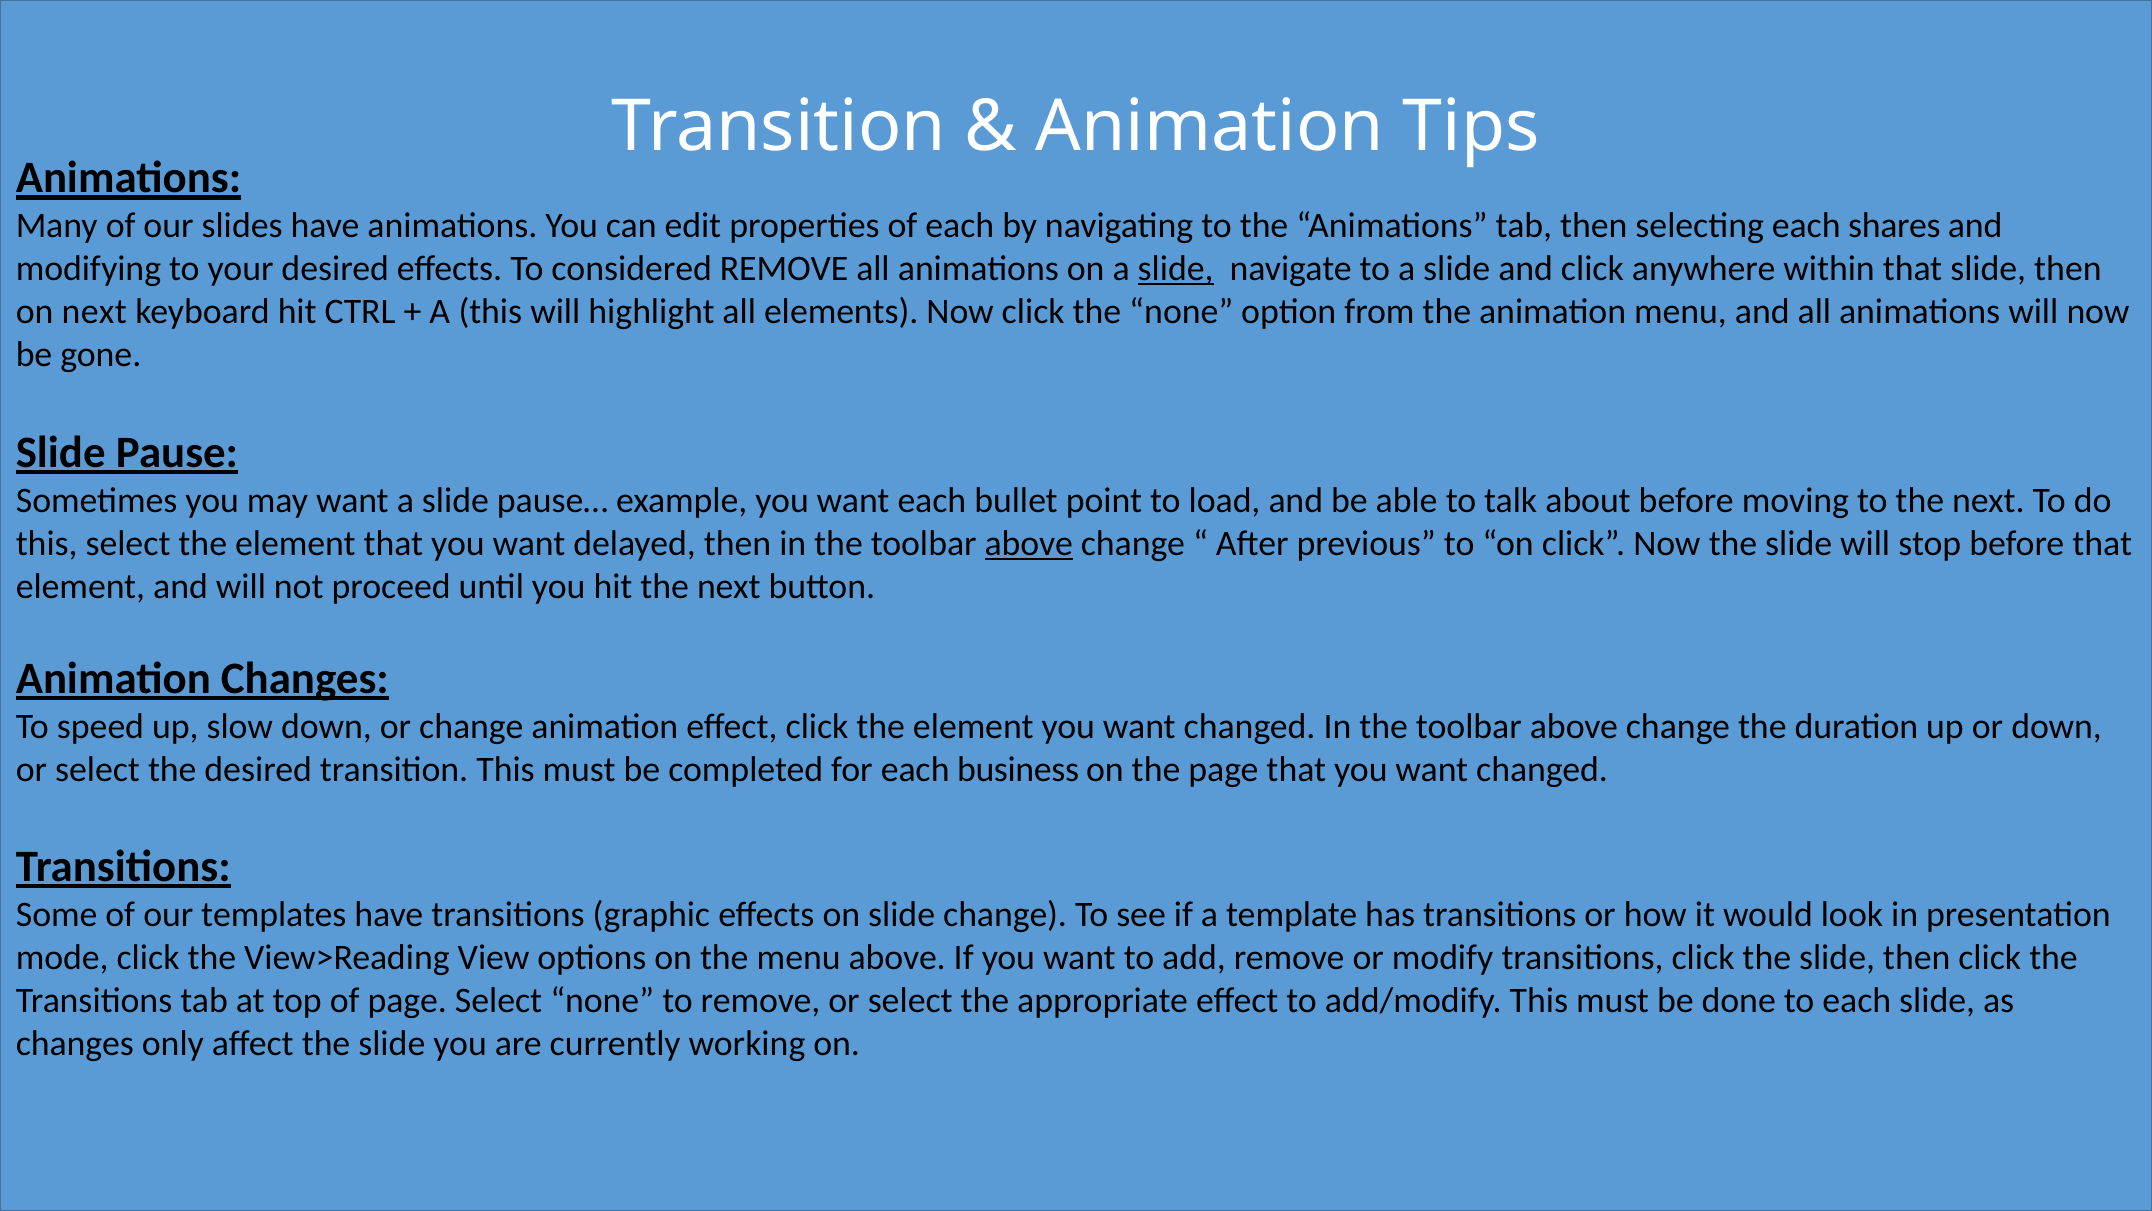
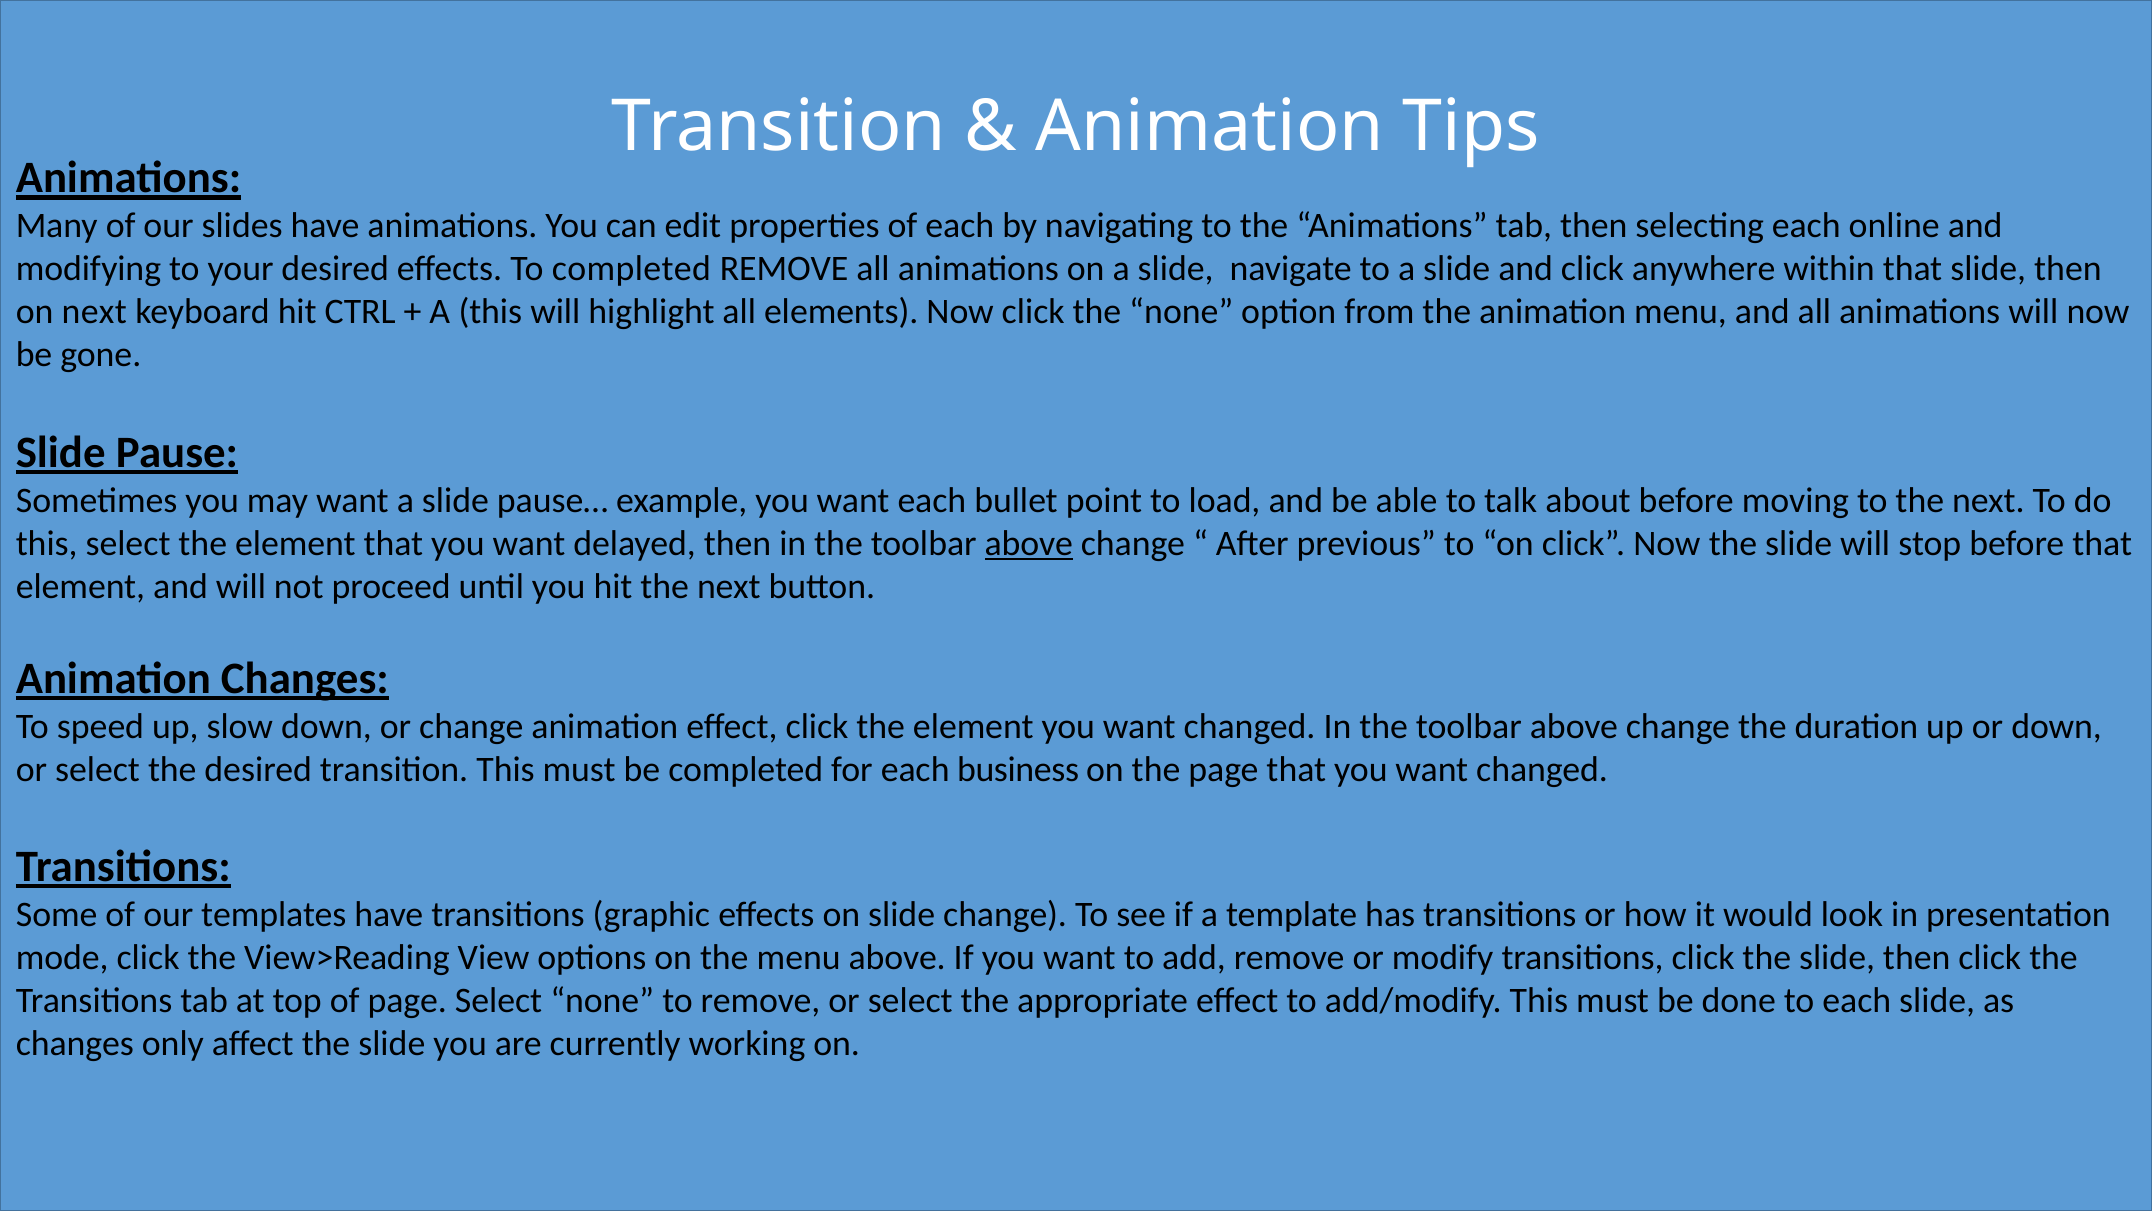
shares: shares -> online (1894, 226)
To considered: considered -> completed (631, 269)
slide underline: present -> none (1176, 269)
